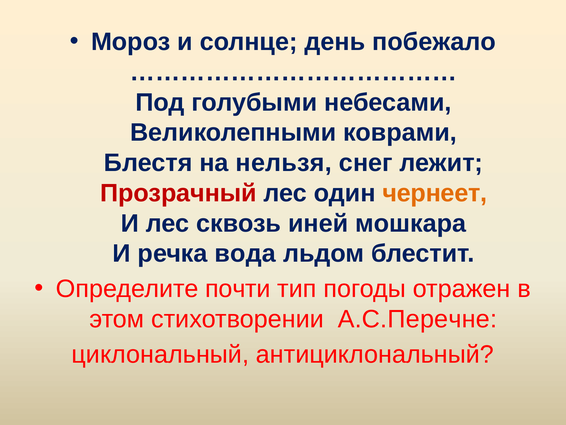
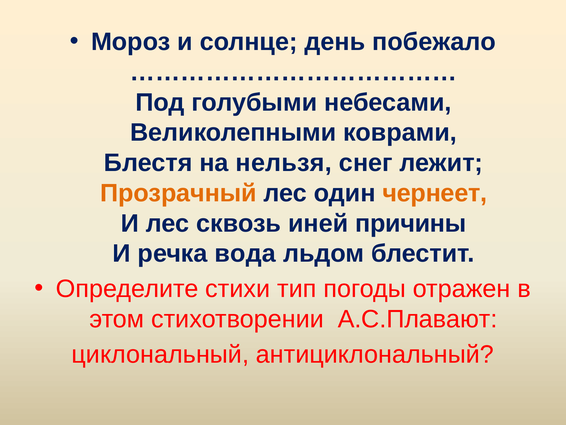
Прозрачный colour: red -> orange (178, 193)
мошкара: мошкара -> причины (411, 223)
почти: почти -> стихи (238, 289)
А.С.Перечне: А.С.Перечне -> А.С.Плавают (418, 319)
